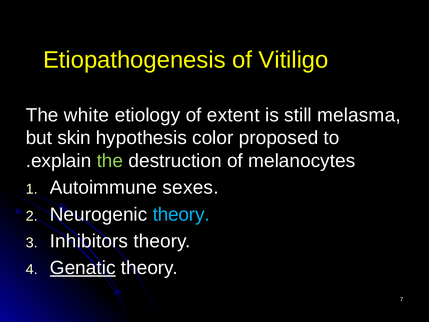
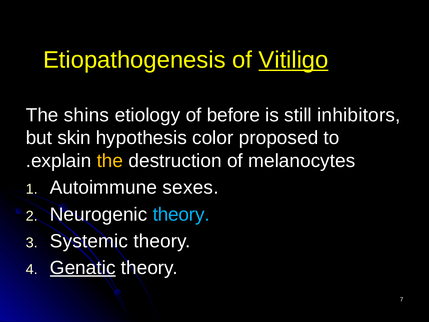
Vitiligo underline: none -> present (294, 60)
white: white -> shins (87, 115)
extent: extent -> before (233, 115)
melasma: melasma -> inhibitors (359, 115)
the colour: light green -> yellow (110, 161)
Inhibitors: Inhibitors -> Systemic (89, 241)
